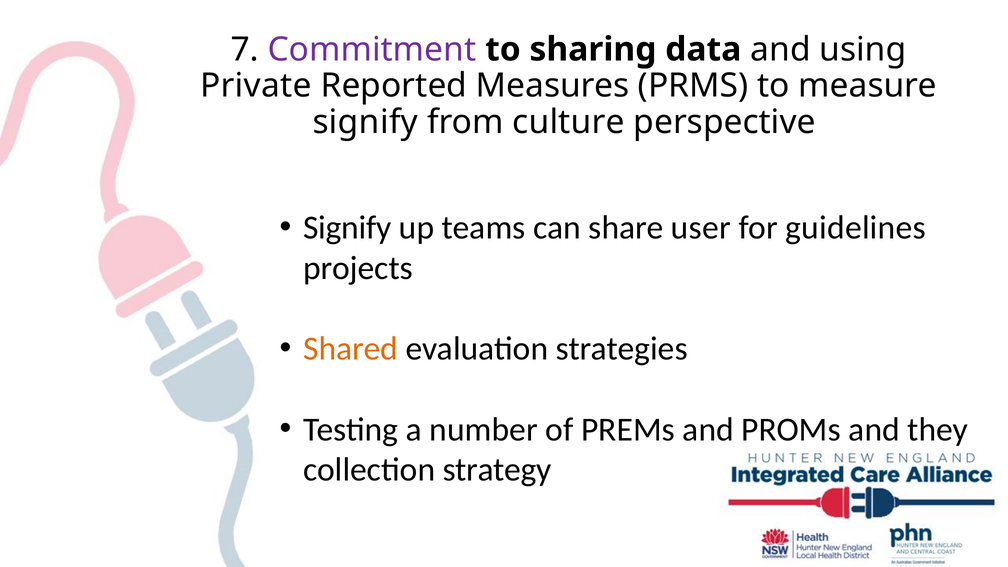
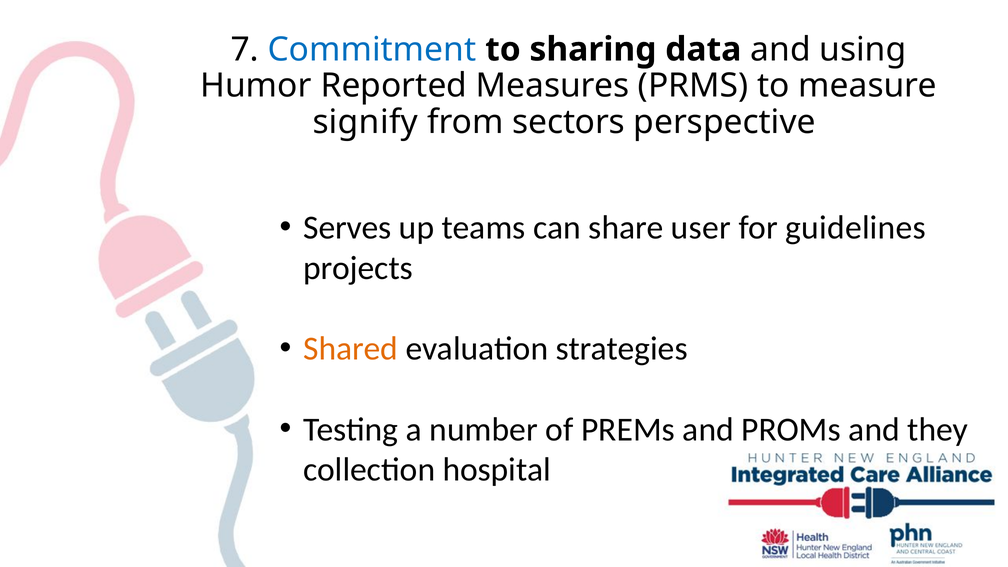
Commitment colour: purple -> blue (372, 49)
Private: Private -> Humor (256, 86)
culture: culture -> sectors (569, 122)
Signify: Signify -> Serves (347, 228)
strategy: strategy -> hospital (497, 470)
